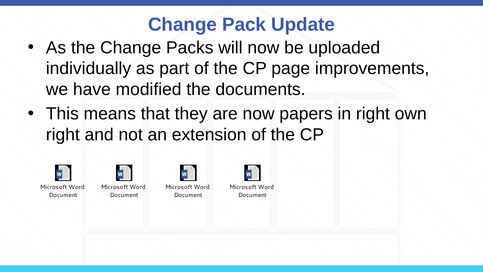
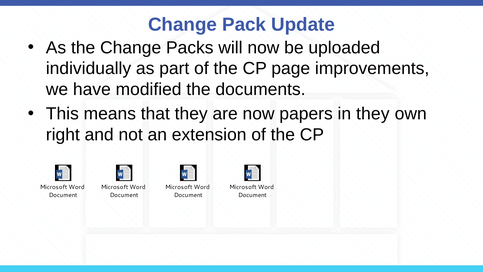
in right: right -> they (373, 114)
